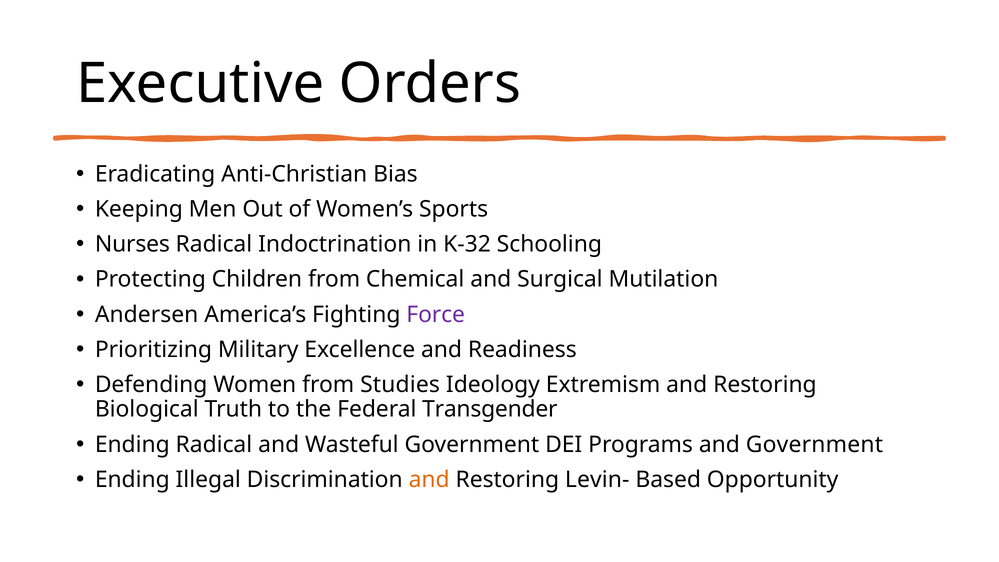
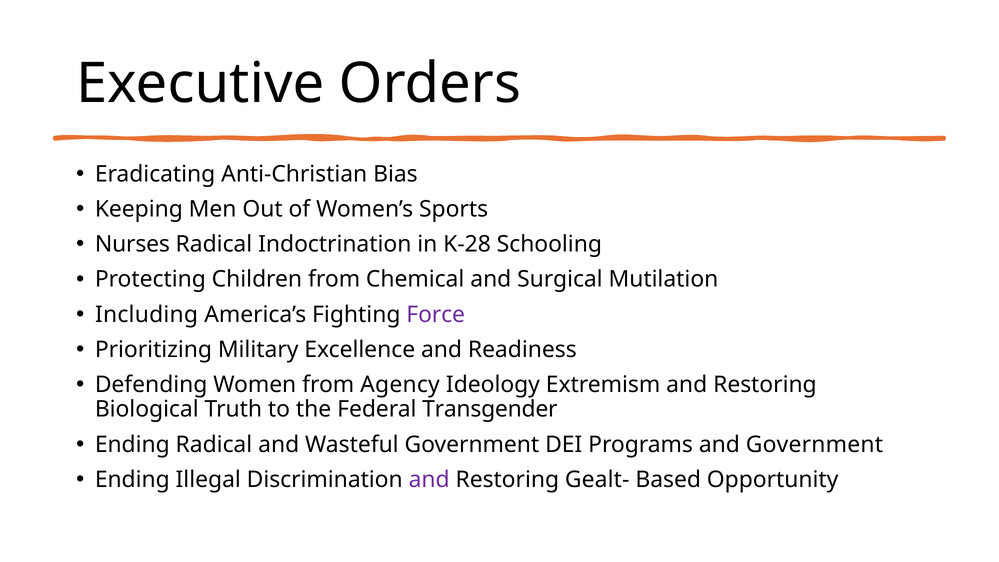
K-32: K-32 -> K-28 (467, 244)
Andersen: Andersen -> Including (147, 314)
Studies: Studies -> Agency (400, 385)
and colour: orange -> purple (429, 480)
Levin-: Levin- -> Gealt- (597, 480)
